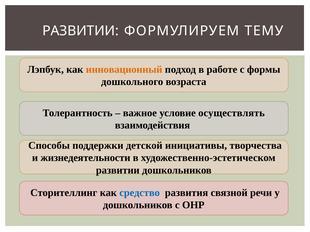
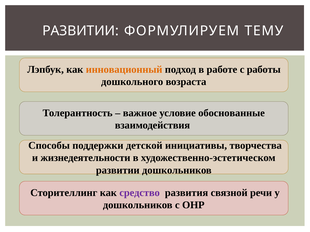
формы: формы -> работы (264, 70)
осуществлять: осуществлять -> обоснованные (232, 113)
средство colour: blue -> purple (140, 193)
